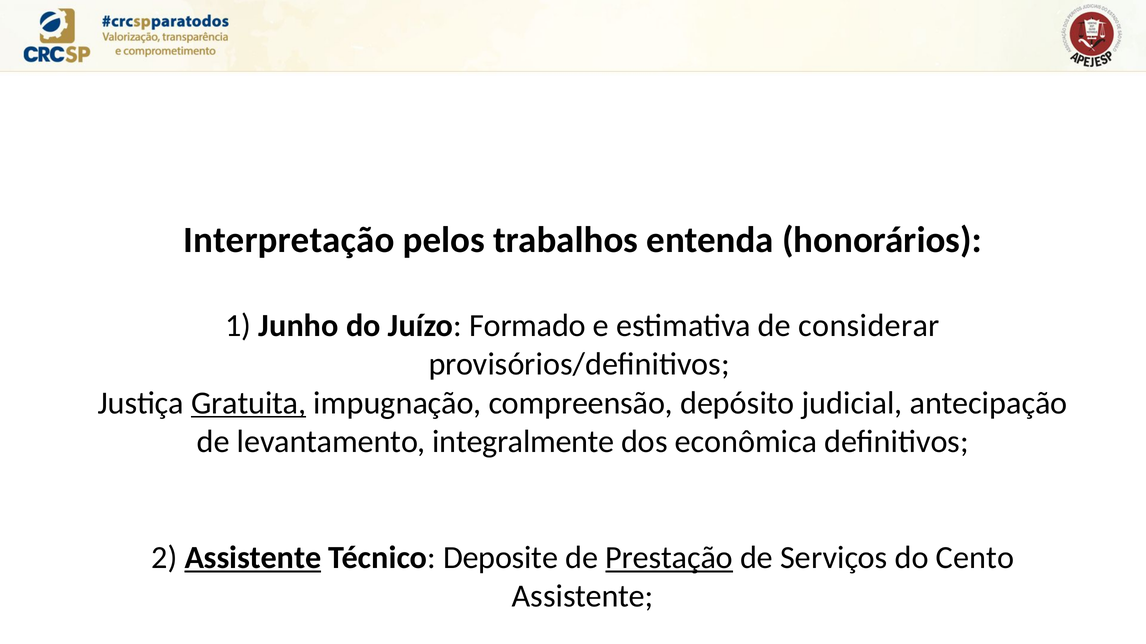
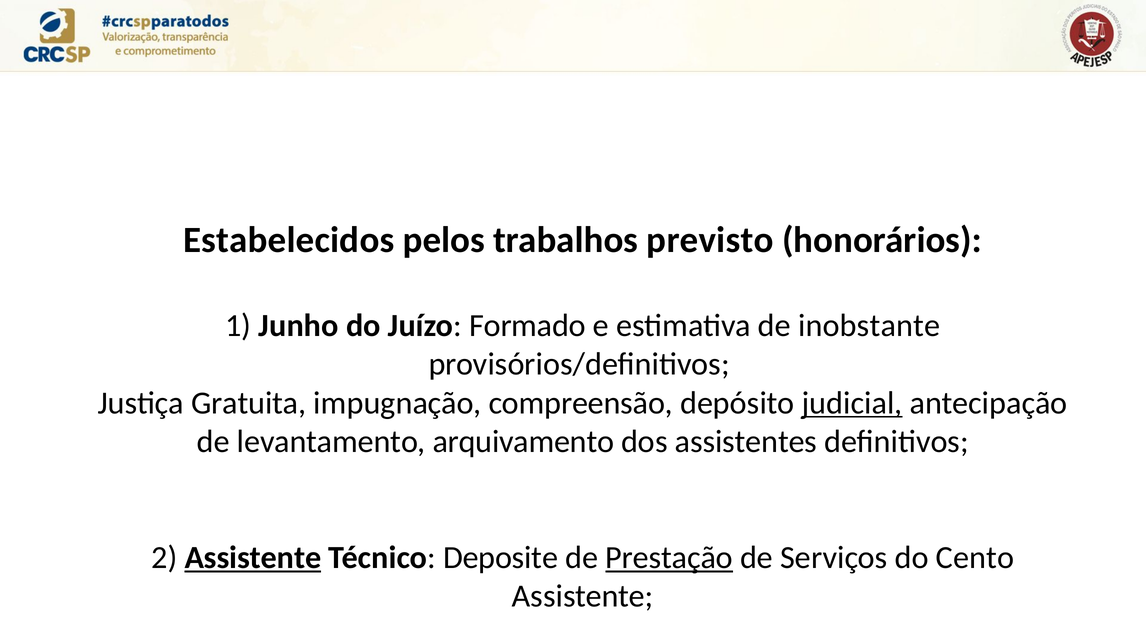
Interpretação: Interpretação -> Estabelecidos (289, 240)
entenda: entenda -> previsto (710, 240)
considerar: considerar -> inobstante (869, 326)
Gratuita underline: present -> none (249, 403)
judicial underline: none -> present (852, 403)
integralmente: integralmente -> arquivamento (523, 442)
econômica: econômica -> assistentes (746, 442)
